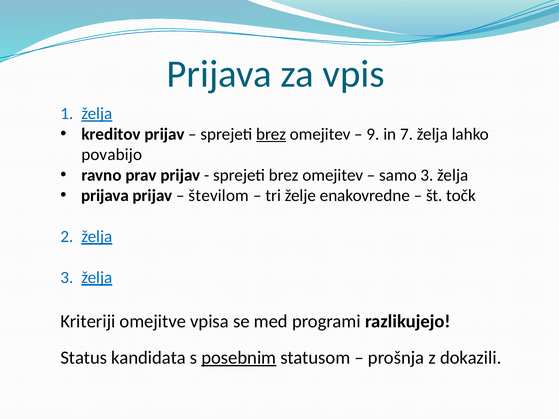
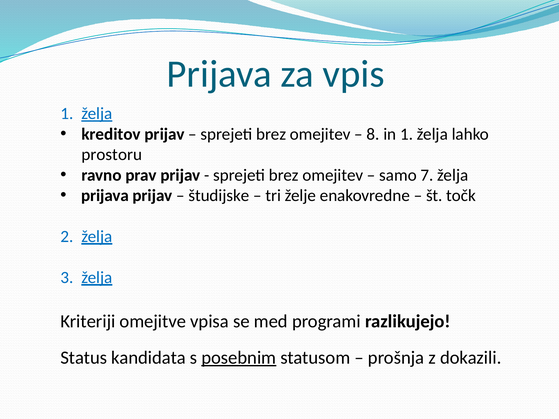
brez underline: present -> none (271, 134)
9: 9 -> 8 (373, 134)
in 7: 7 -> 1 (407, 134)
povabijo: povabijo -> prostoru (112, 155)
samo 3: 3 -> 7 (427, 175)
številom: številom -> študijske (219, 196)
